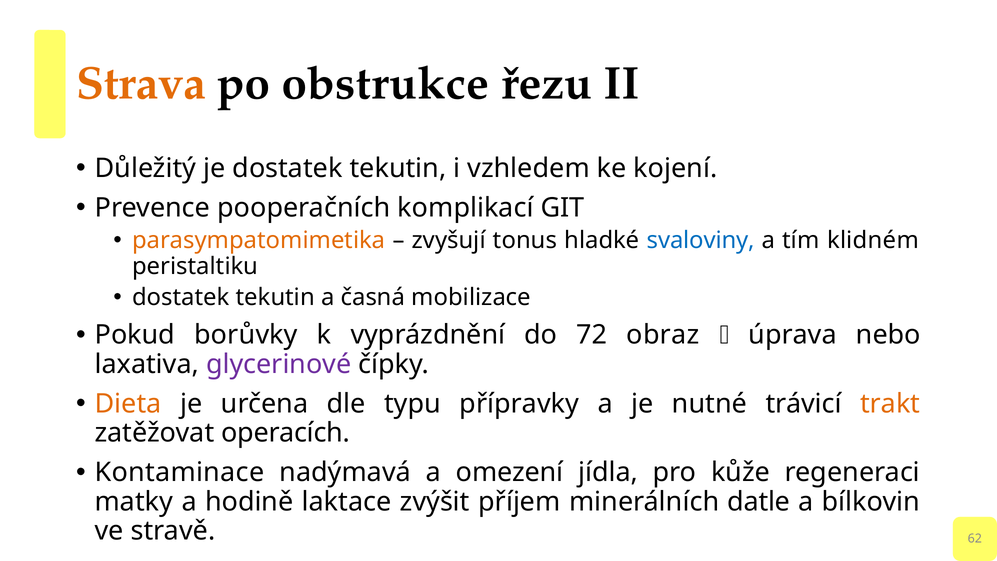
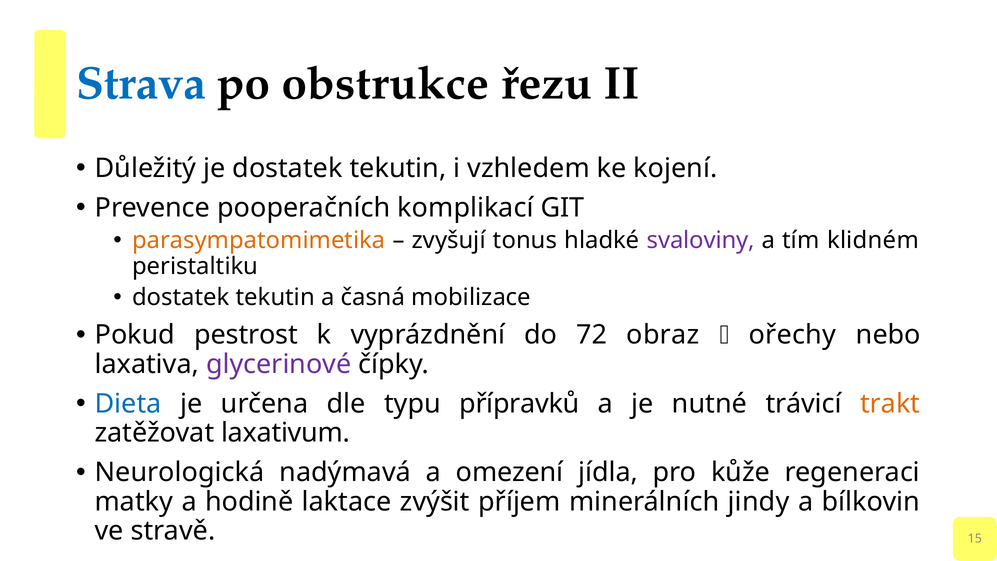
Strava colour: orange -> blue (141, 84)
svaloviny colour: blue -> purple (701, 240)
borůvky: borůvky -> pestrost (246, 335)
úprava: úprava -> ořechy (792, 335)
Dieta colour: orange -> blue (128, 404)
přípravky: přípravky -> přípravků (519, 404)
operacích: operacích -> laxativum (286, 433)
Kontaminace: Kontaminace -> Neurologická (180, 472)
datle: datle -> jindy (759, 501)
62: 62 -> 15 (975, 539)
